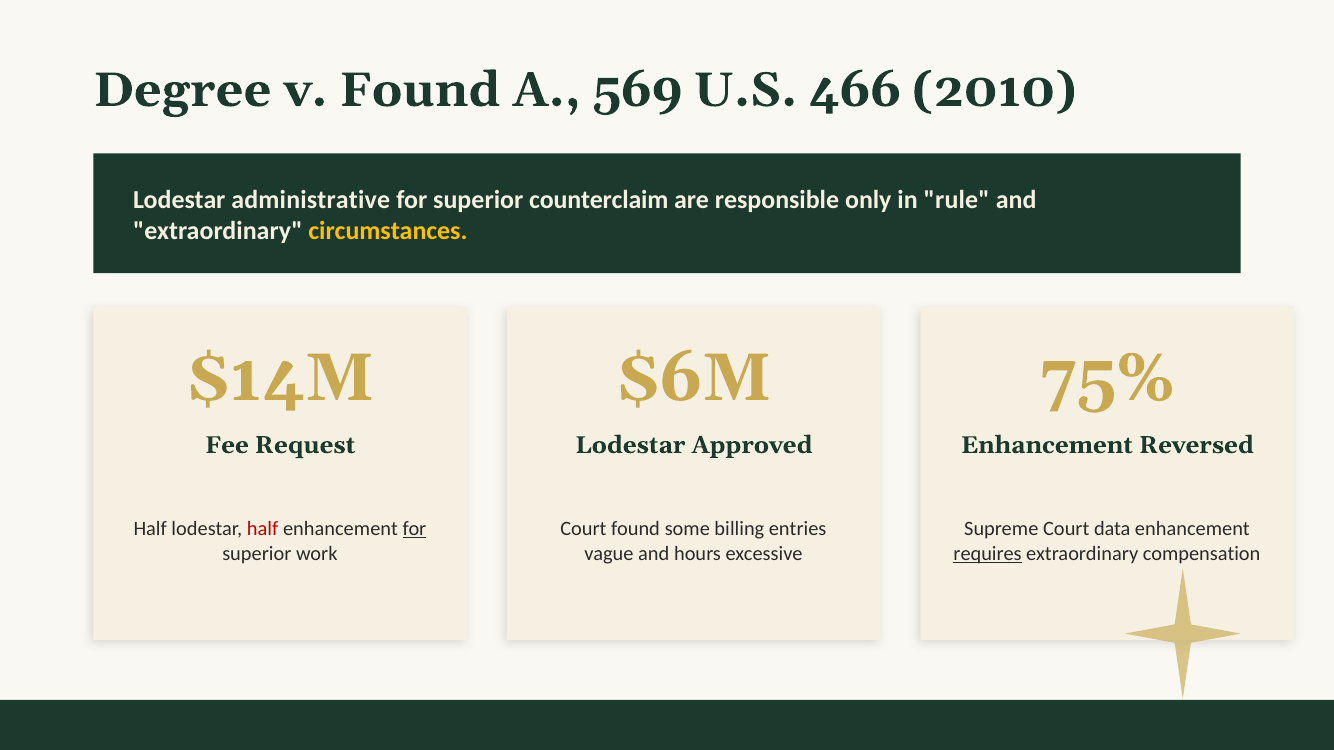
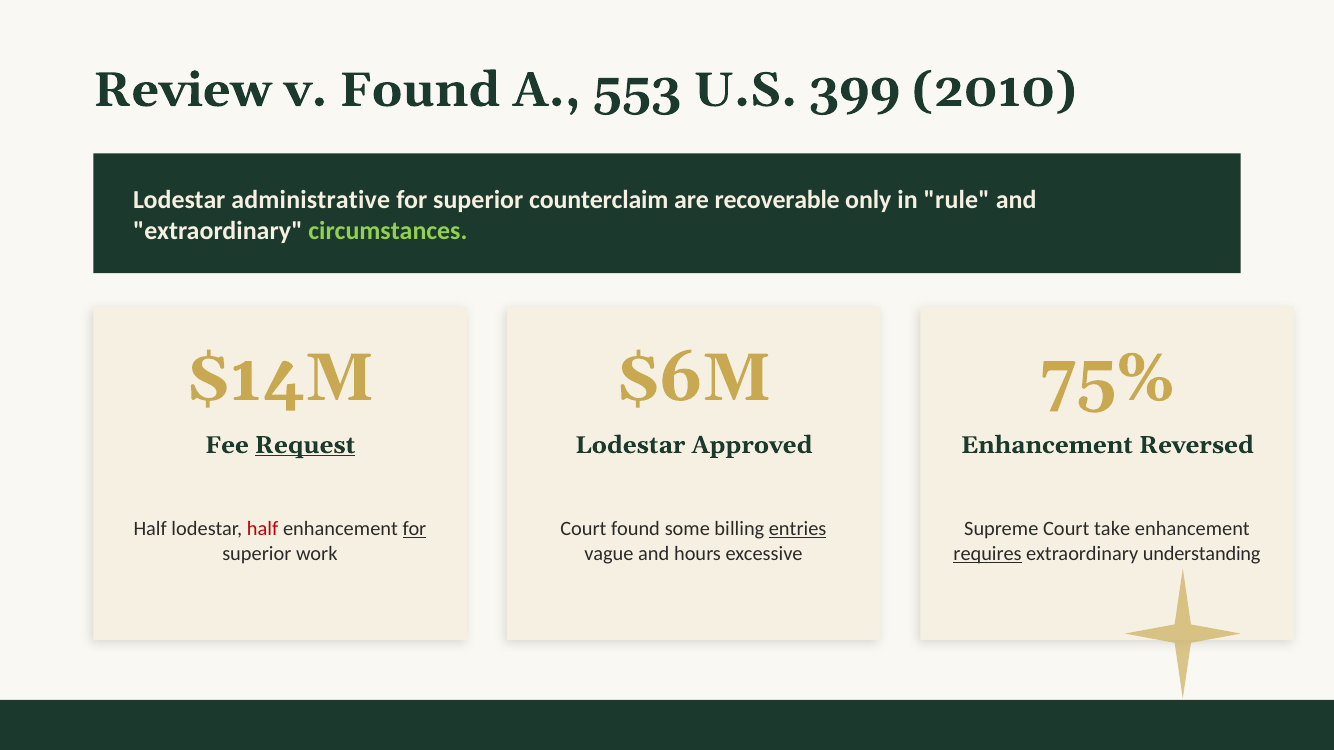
Degree: Degree -> Review (183, 90)
569: 569 -> 553 (637, 90)
466: 466 -> 399 (855, 90)
responsible: responsible -> recoverable (777, 200)
circumstances colour: yellow -> light green (388, 231)
Request underline: none -> present (305, 445)
entries underline: none -> present (798, 529)
data: data -> take (1112, 529)
compensation: compensation -> understanding (1202, 554)
